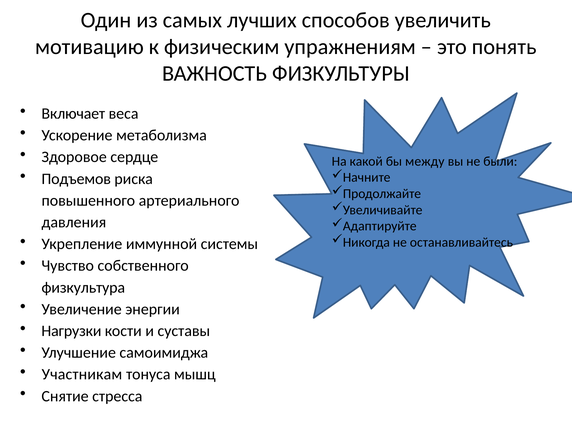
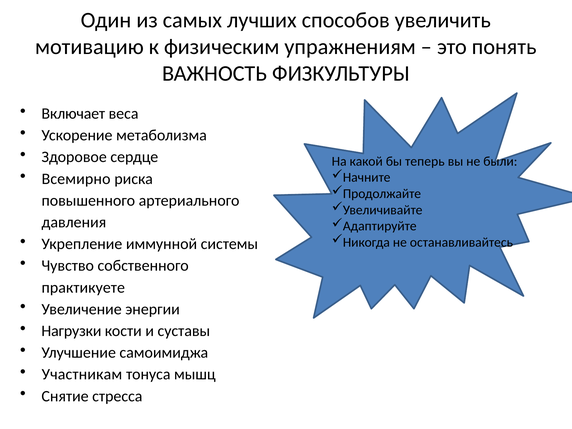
между: между -> теперь (425, 161)
Подъемов: Подъемов -> Всемирно (76, 179)
физкультура: физкультура -> практикуете (83, 287)
